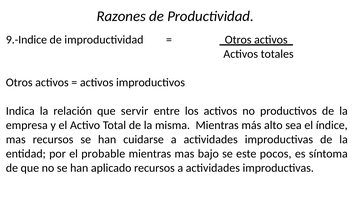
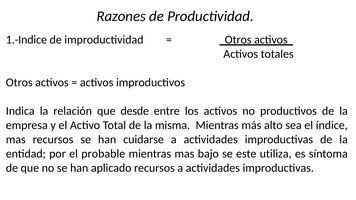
9.-Indice: 9.-Indice -> 1.-Indice (26, 40)
servir: servir -> desde (135, 111)
pocos: pocos -> utiliza (276, 154)
